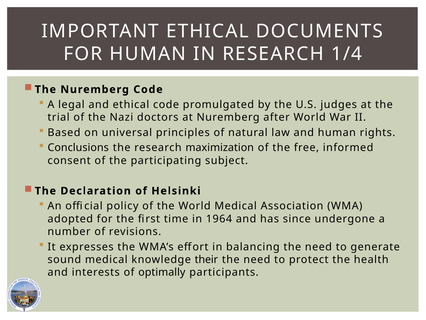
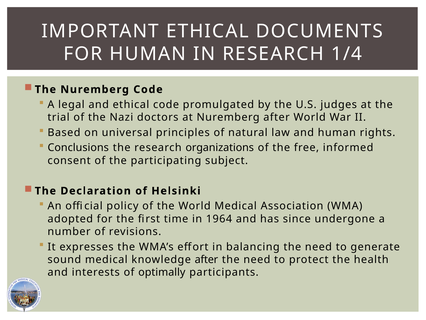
maximization: maximization -> organizations (220, 148)
knowledge their: their -> after (206, 259)
